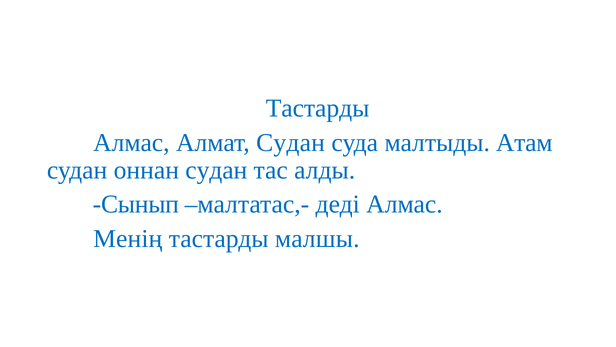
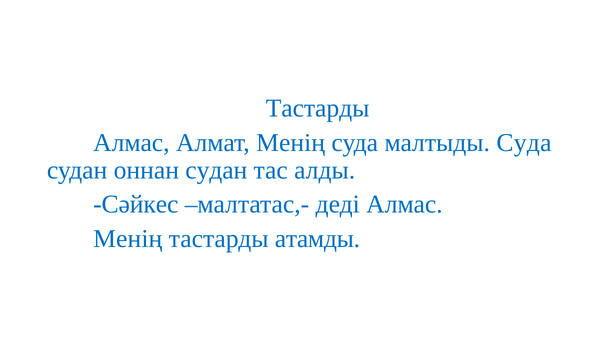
Алмат Судан: Судан -> Менің (291, 142)
малтыды Атам: Атам -> Суда (524, 142)
Сынып: Сынып -> Сәйкес (136, 204)
малшы: малшы -> атамды (317, 238)
